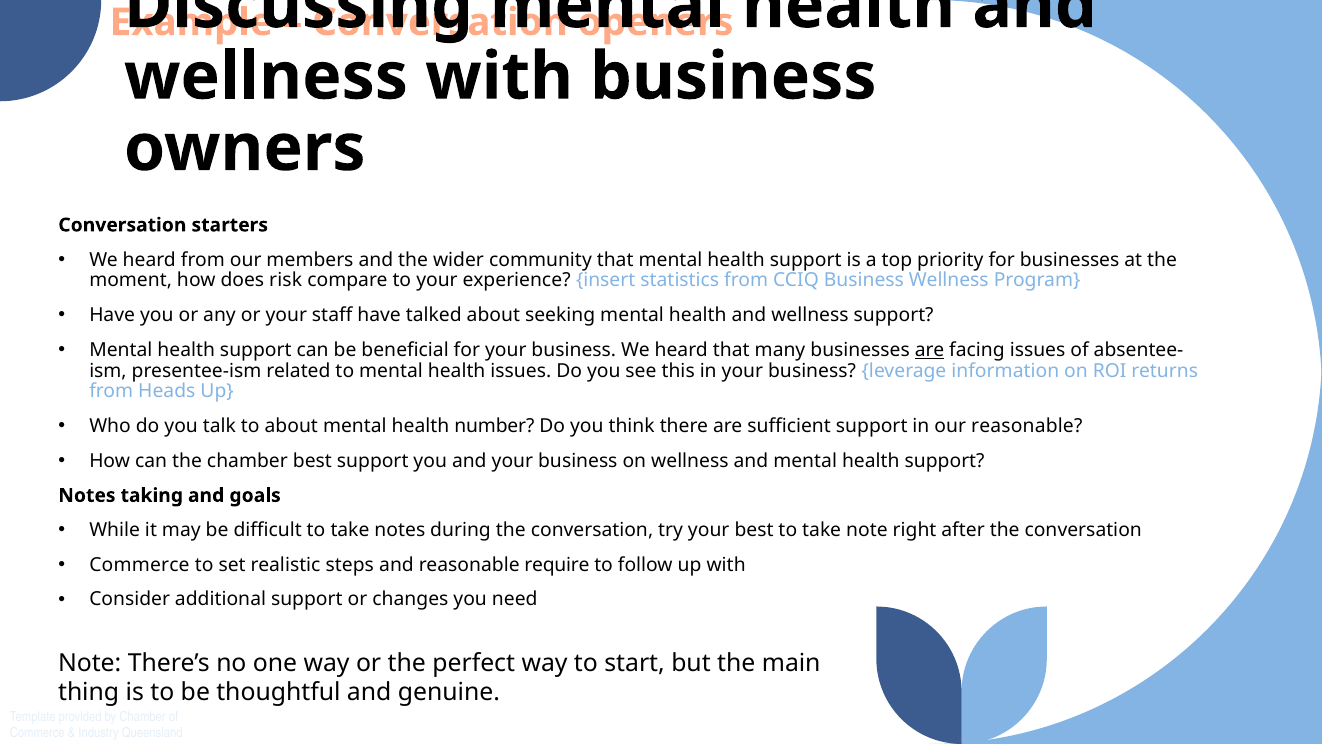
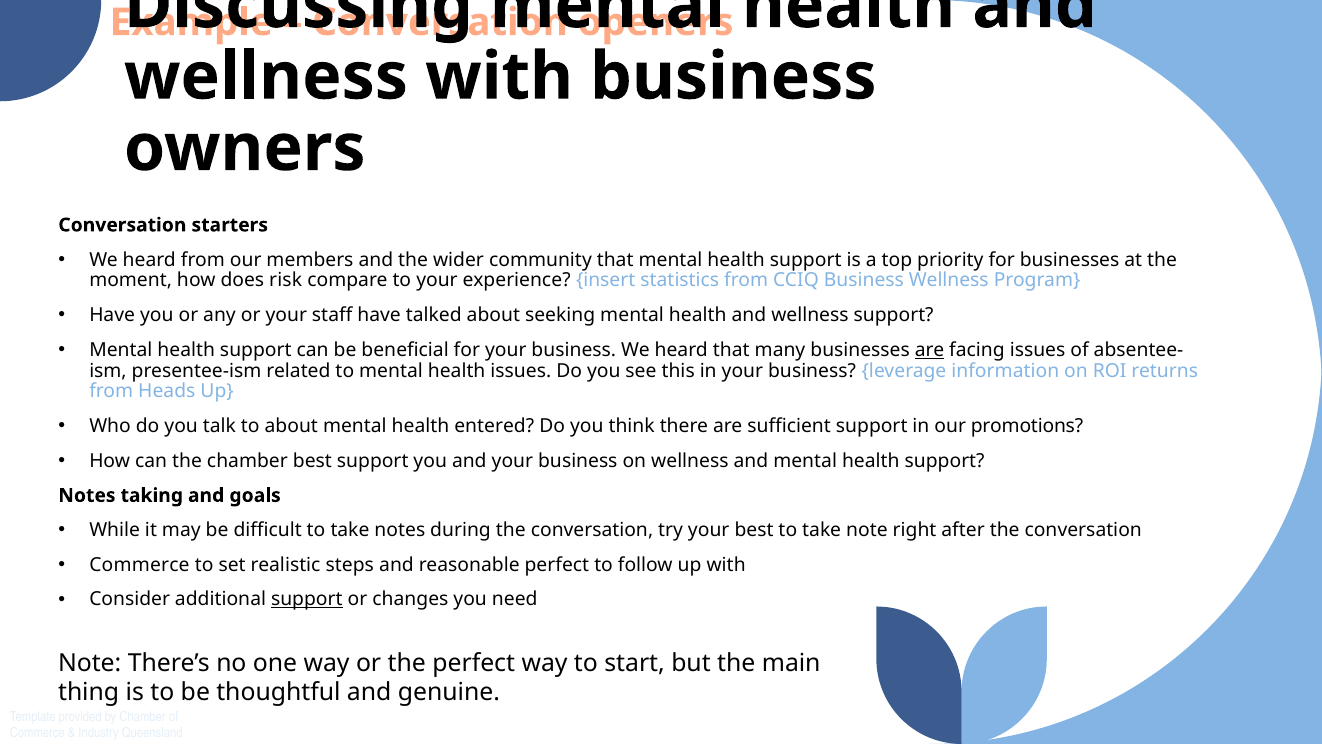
number: number -> entered (494, 426)
our reasonable: reasonable -> promotions (1027, 426)
reasonable require: require -> perfect (557, 564)
support underline: none -> present (307, 599)
